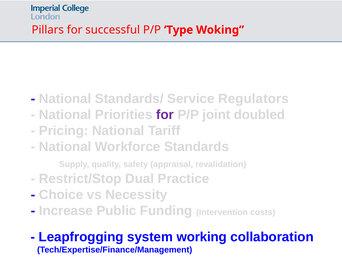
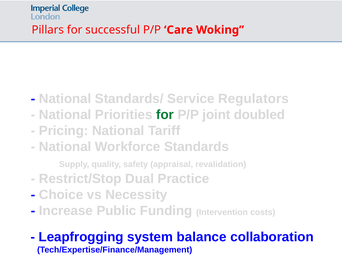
Type: Type -> Care (178, 30)
for colour: purple -> green (165, 114)
working: working -> balance (202, 236)
